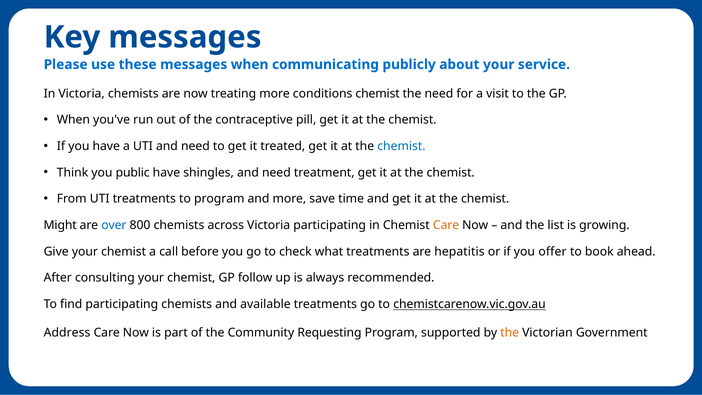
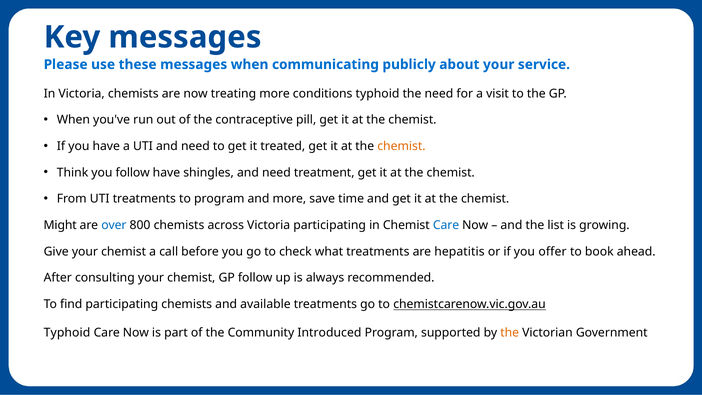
conditions chemist: chemist -> typhoid (378, 93)
chemist colour: blue -> orange (401, 146)
you public: public -> follow (133, 172)
Care colour: orange -> blue (446, 225)
Address: Address -> Typhoid (67, 332)
Requesting: Requesting -> Introduced (329, 332)
